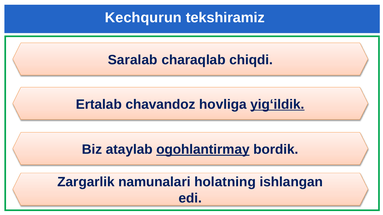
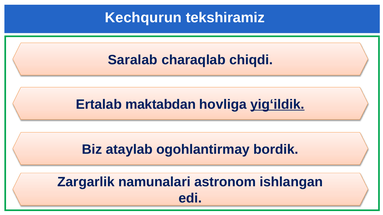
chavandoz: chavandoz -> maktabdan (161, 104)
ogohlantirmay underline: present -> none (203, 150)
holatning: holatning -> astronom (225, 182)
